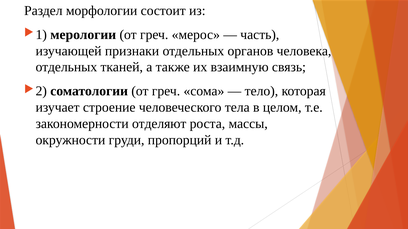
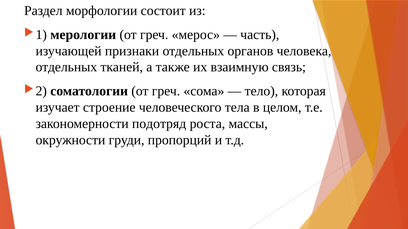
отделяют: отделяют -> подотряд (159, 124)
